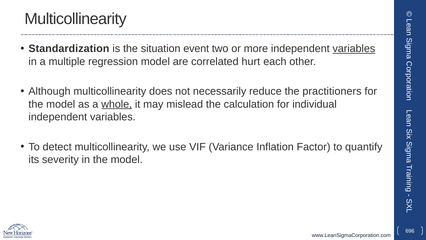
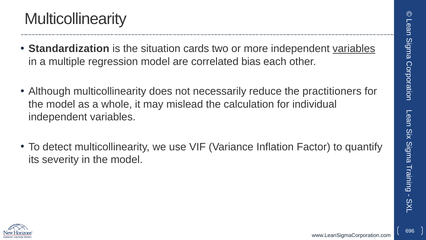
event: event -> cards (196, 49)
hurt: hurt -> bias (251, 61)
whole underline: present -> none (117, 104)
